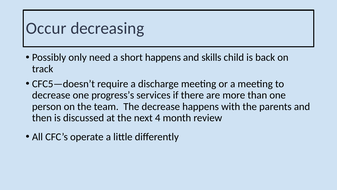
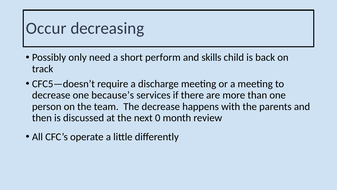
short happens: happens -> perform (163, 57)
progress’s: progress’s -> because’s (113, 95)
4: 4 -> 0 (158, 118)
